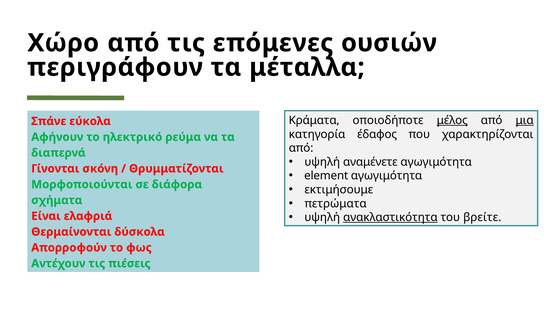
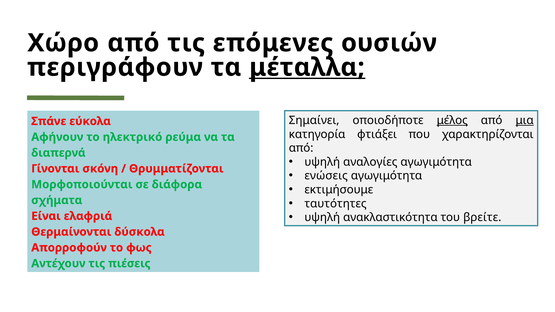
μέταλλα underline: none -> present (307, 67)
Κράματα: Κράματα -> Σημαίνει (314, 120)
έδαφος: έδαφος -> φτιάξει (377, 134)
αναμένετε: αναμένετε -> αναλογίες (370, 162)
element: element -> ενώσεις (326, 176)
πετρώματα: πετρώματα -> ταυτότητες (336, 204)
ανακλαστικότητα underline: present -> none (390, 218)
